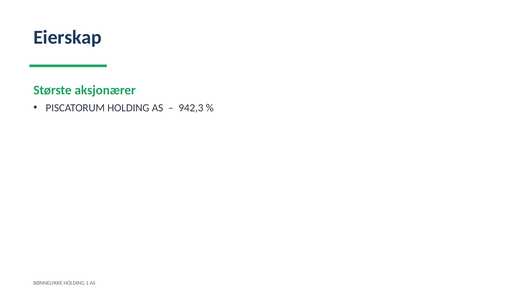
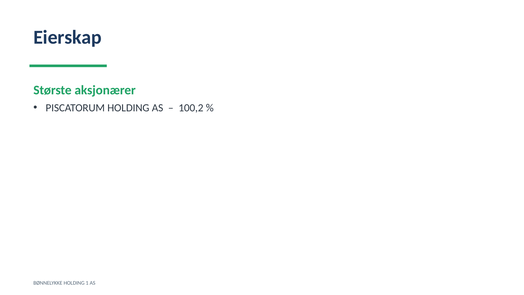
942,3: 942,3 -> 100,2 (191, 108)
